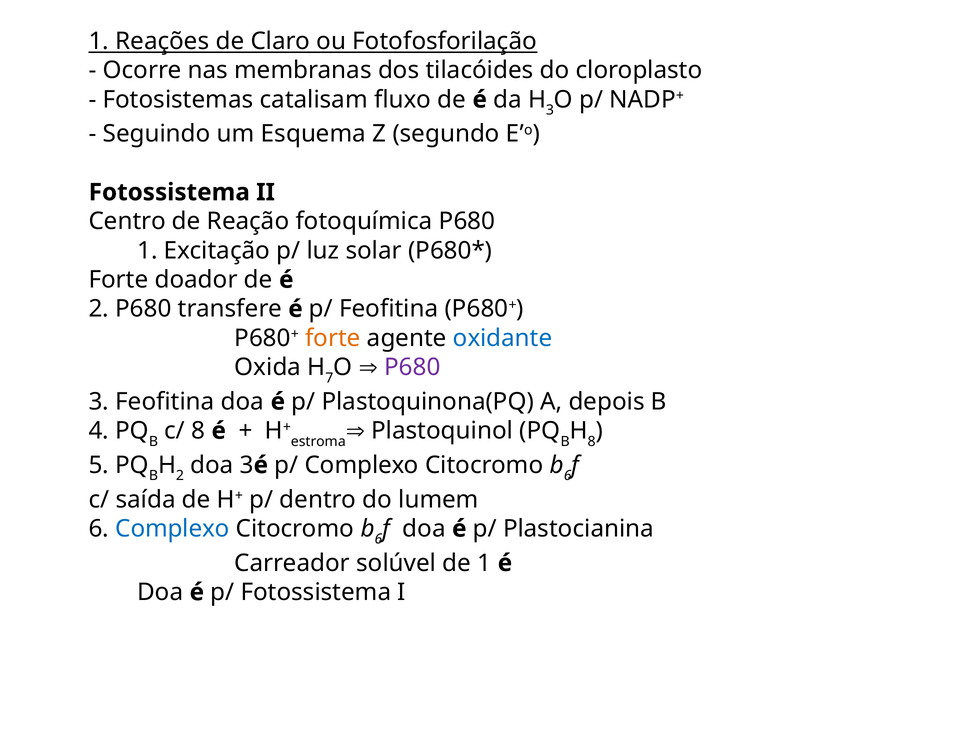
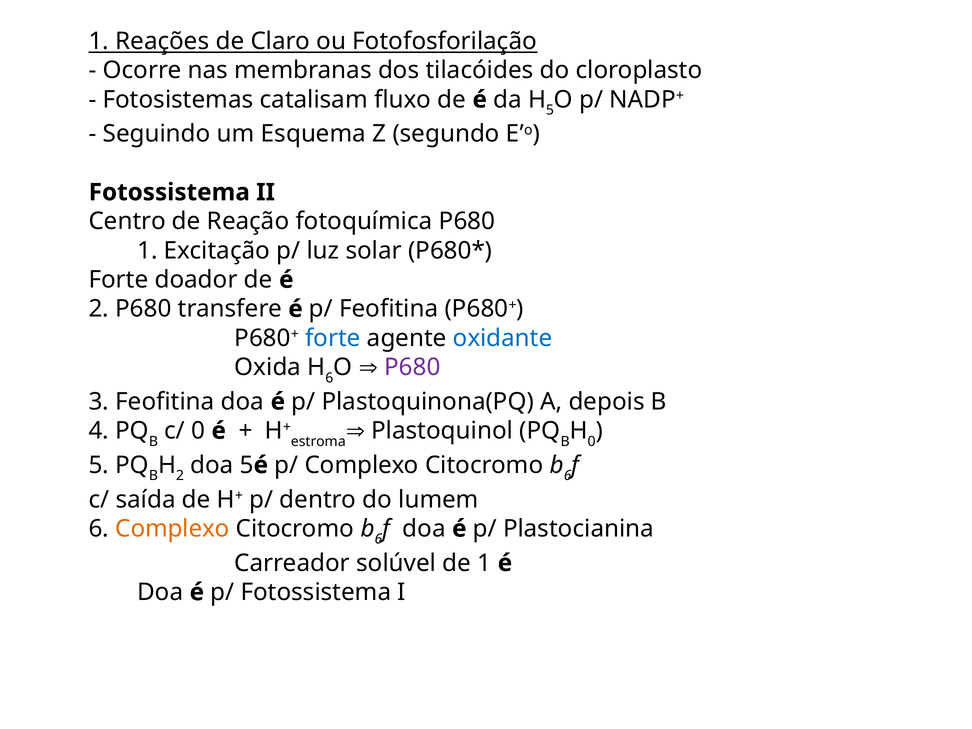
3: 3 -> 5 (550, 110)
forte colour: orange -> blue (333, 338)
7: 7 -> 6 (329, 378)
c/ 8: 8 -> 0 (198, 431)
8: 8 -> 0 (592, 441)
doa 3: 3 -> 5 (247, 465)
Complexo colour: blue -> orange (172, 529)
